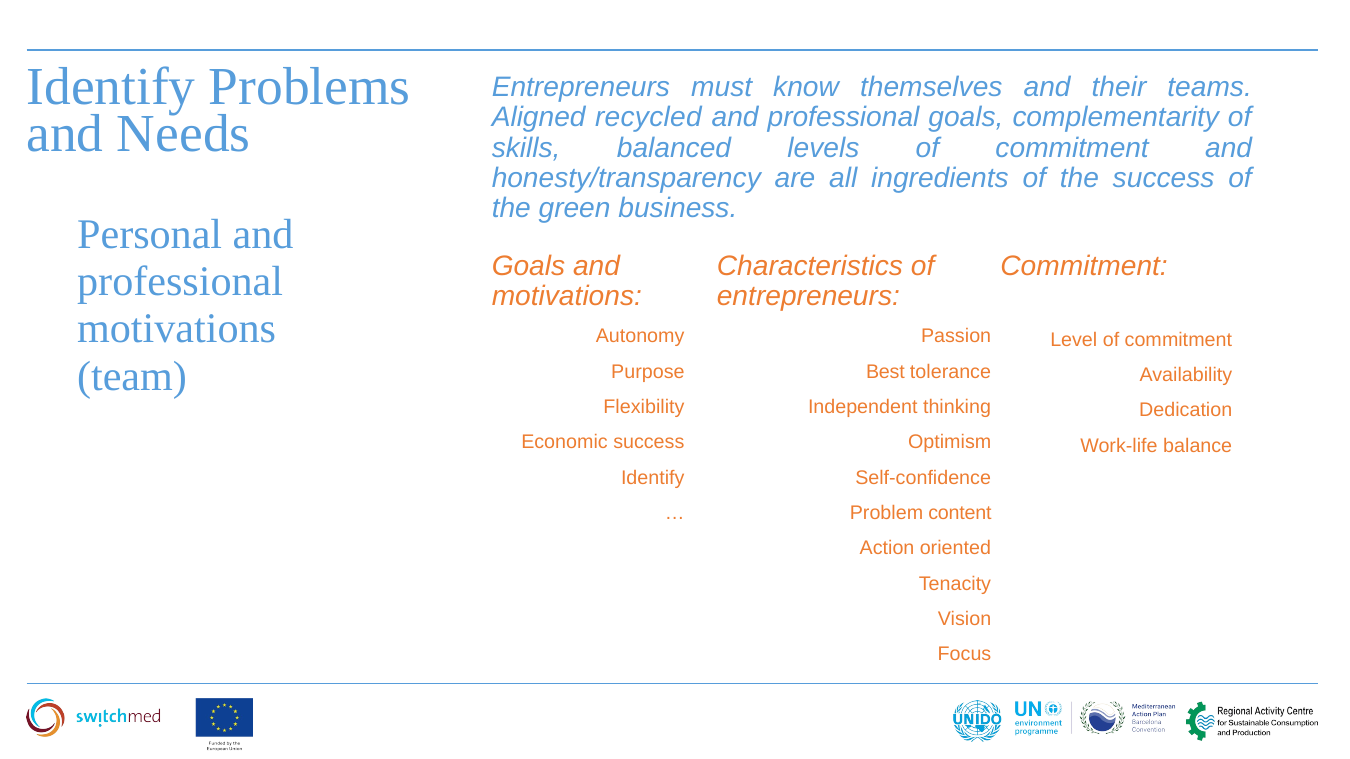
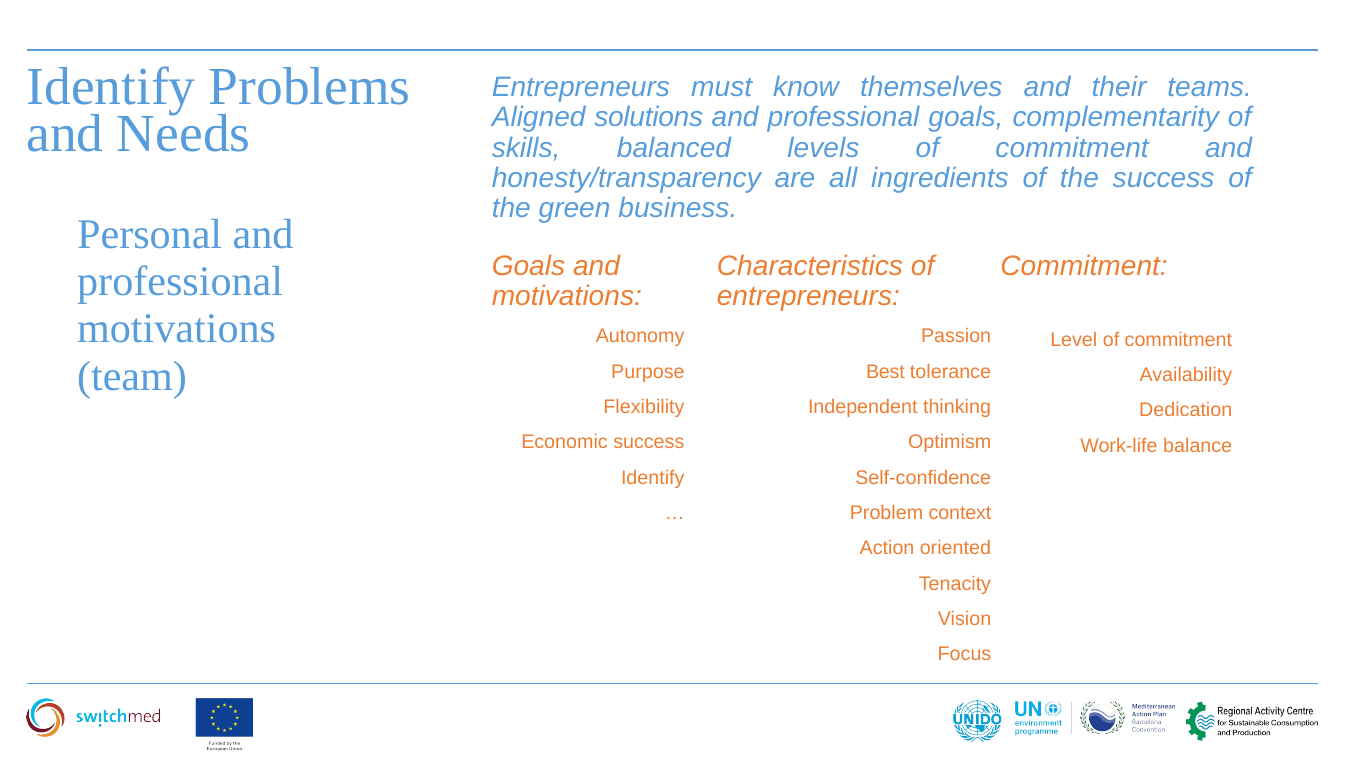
recycled: recycled -> solutions (649, 118)
content: content -> context (960, 513)
